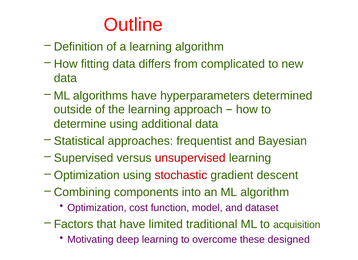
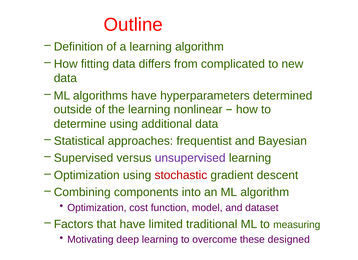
approach: approach -> nonlinear (198, 110)
unsupervised colour: red -> purple (190, 158)
acquisition: acquisition -> measuring (297, 225)
